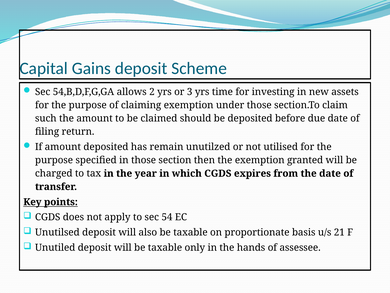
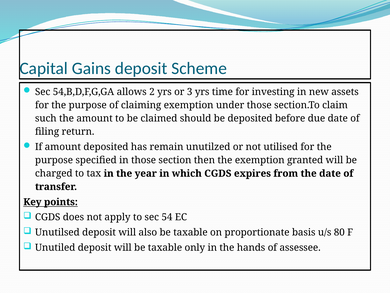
21: 21 -> 80 (339, 232)
